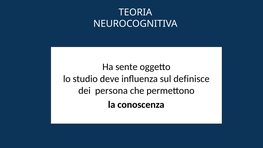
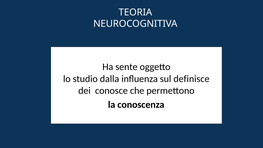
deve: deve -> dalla (110, 79)
persona: persona -> conosce (111, 91)
